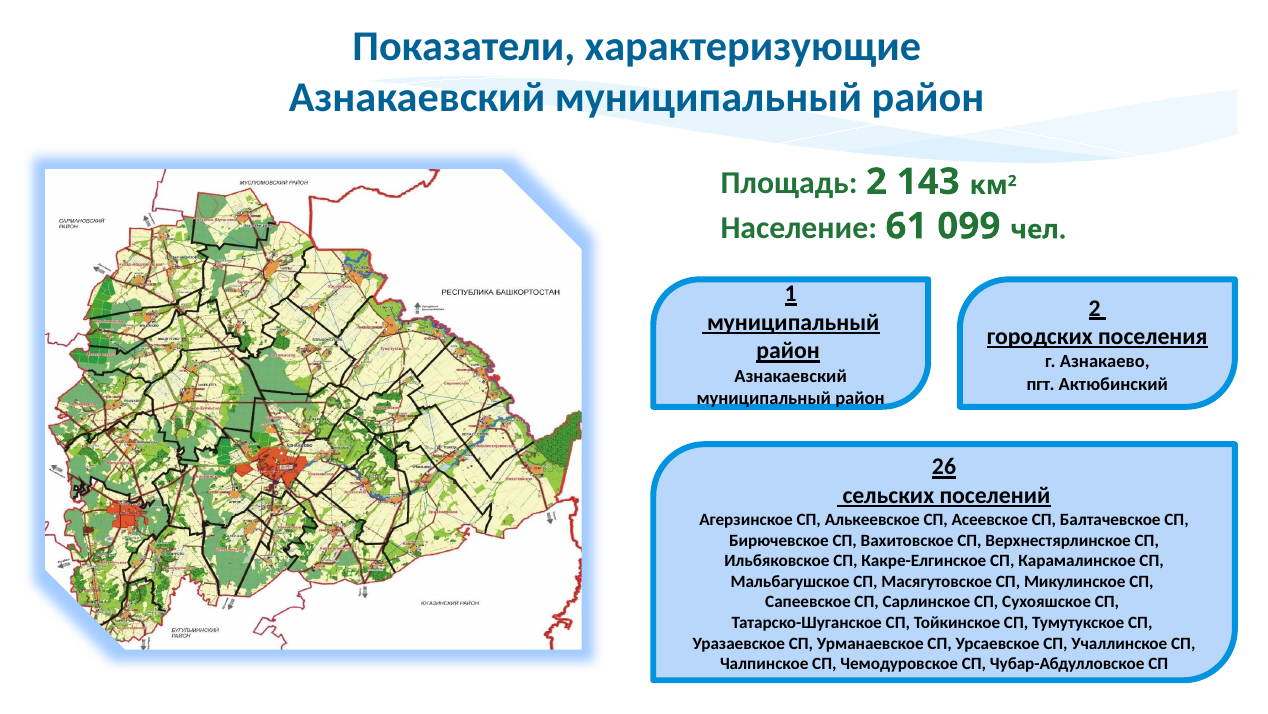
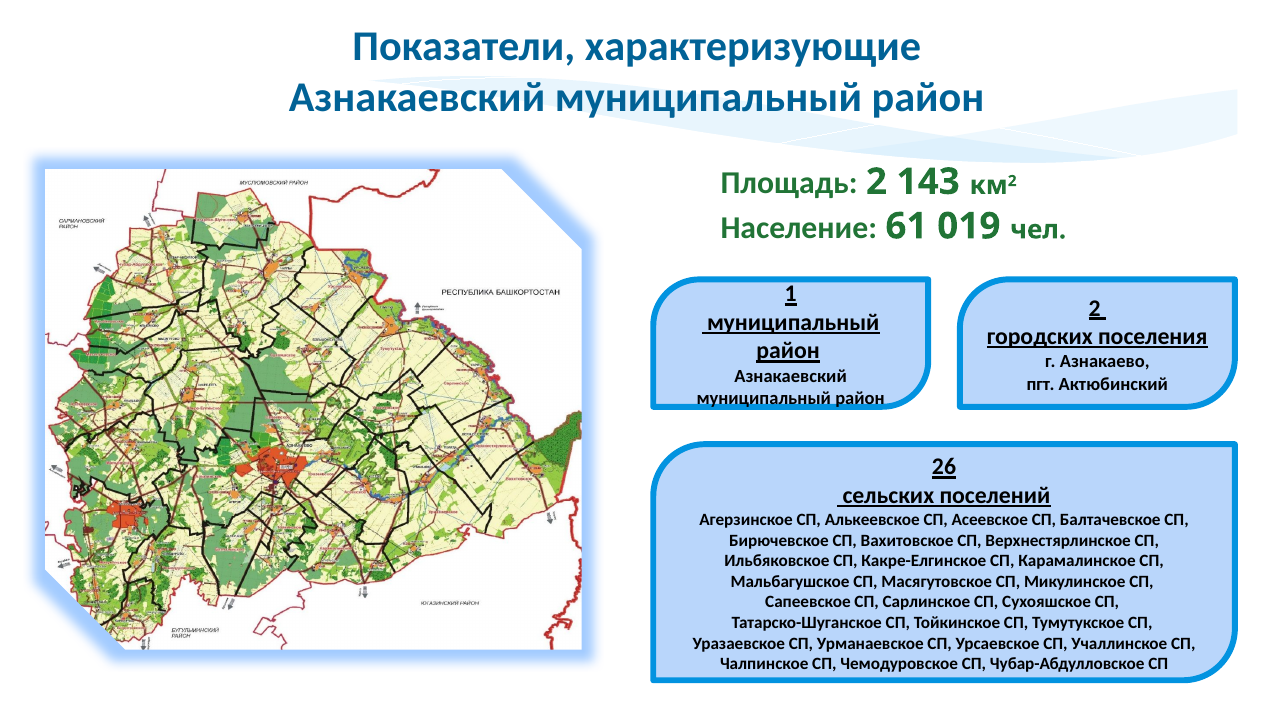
099: 099 -> 019 (969, 226)
